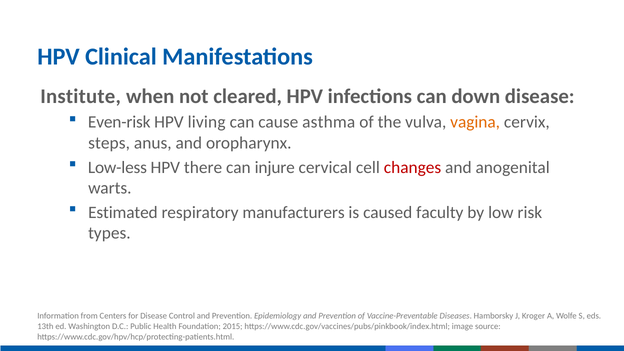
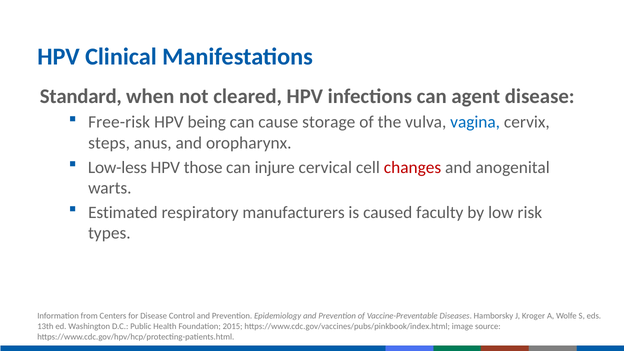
Institute: Institute -> Standard (81, 96)
down: down -> agent (476, 96)
Even-risk: Even-risk -> Free-risk (119, 122)
living: living -> being (207, 122)
asthma: asthma -> storage (329, 122)
vagina colour: orange -> blue (475, 122)
there: there -> those (203, 167)
